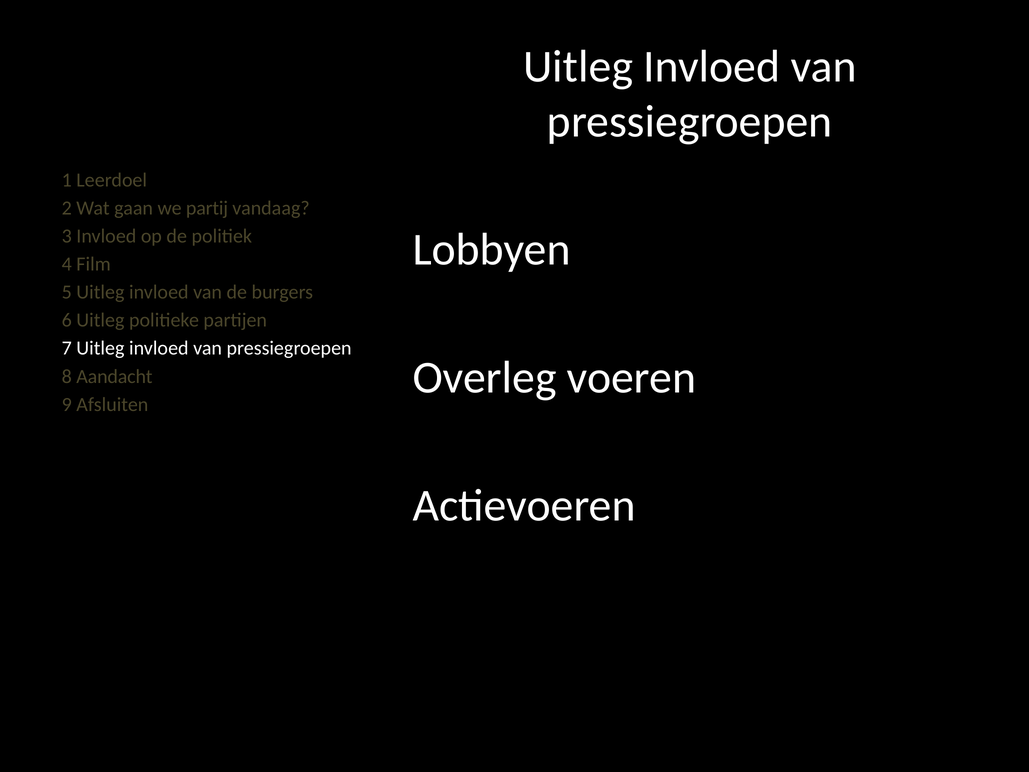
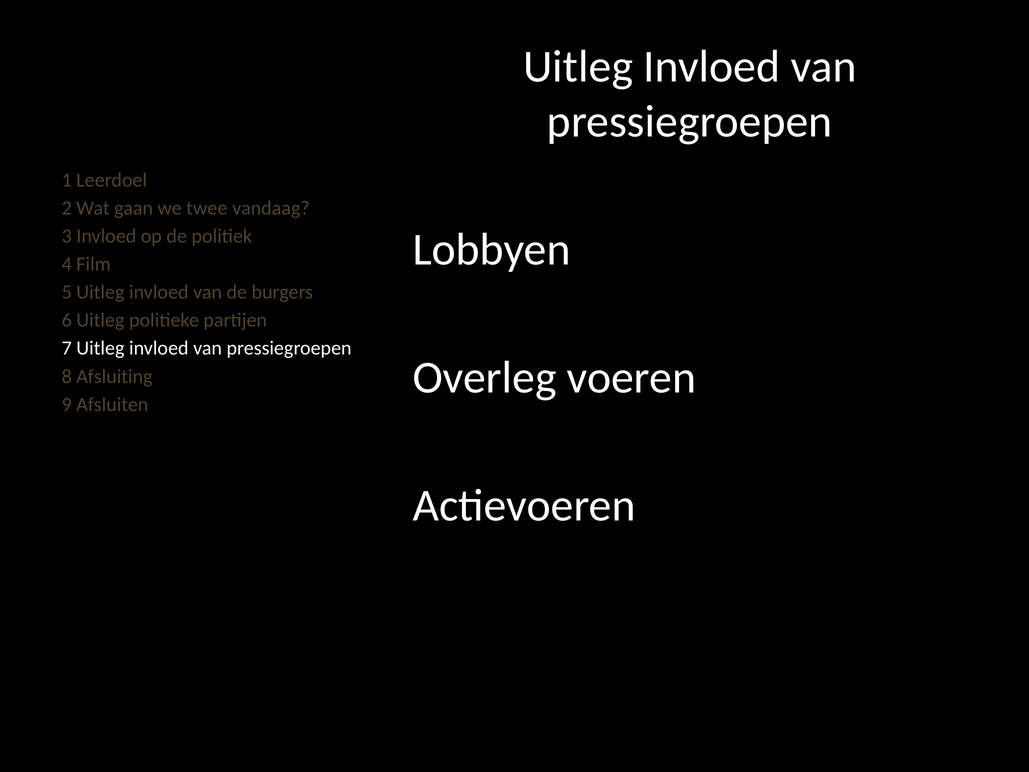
partij: partij -> twee (207, 208)
Aandacht: Aandacht -> Afsluiting (114, 376)
